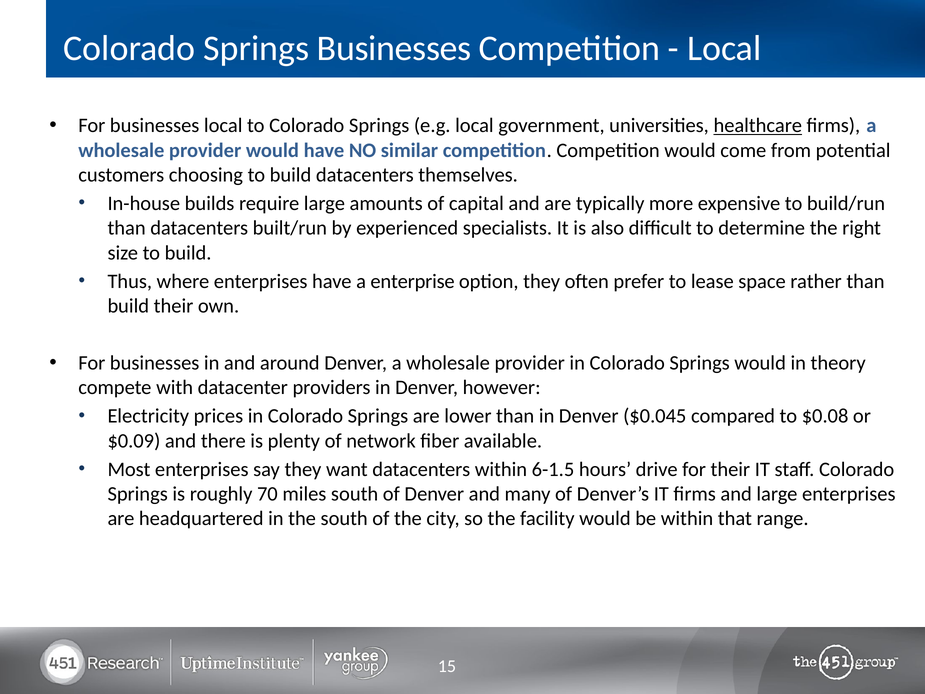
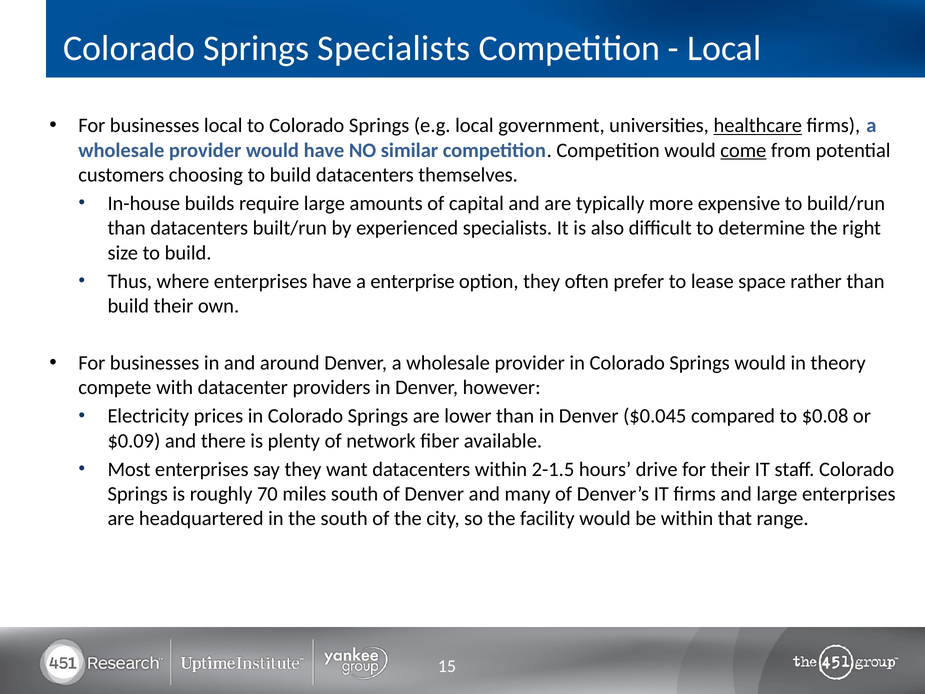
Springs Businesses: Businesses -> Specialists (394, 48)
come underline: none -> present (743, 150)
6-1.5: 6-1.5 -> 2-1.5 (553, 469)
